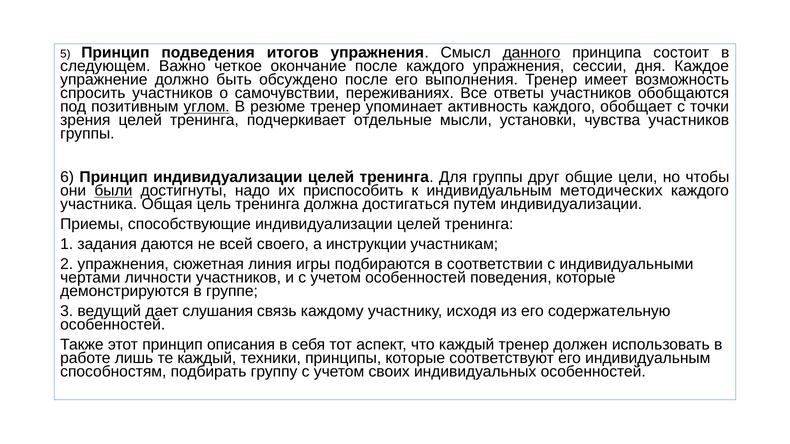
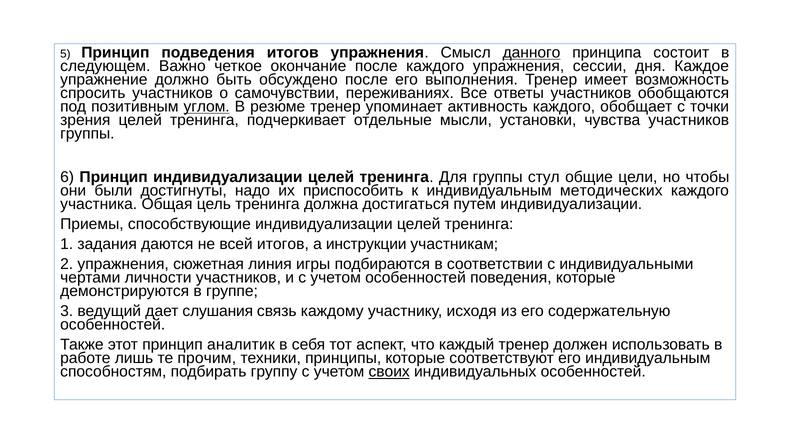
друг: друг -> стул (544, 177)
были underline: present -> none (113, 191)
всей своего: своего -> итогов (283, 244)
описания: описания -> аналитик (241, 345)
те каждый: каждый -> прочим (207, 359)
своих underline: none -> present (389, 372)
